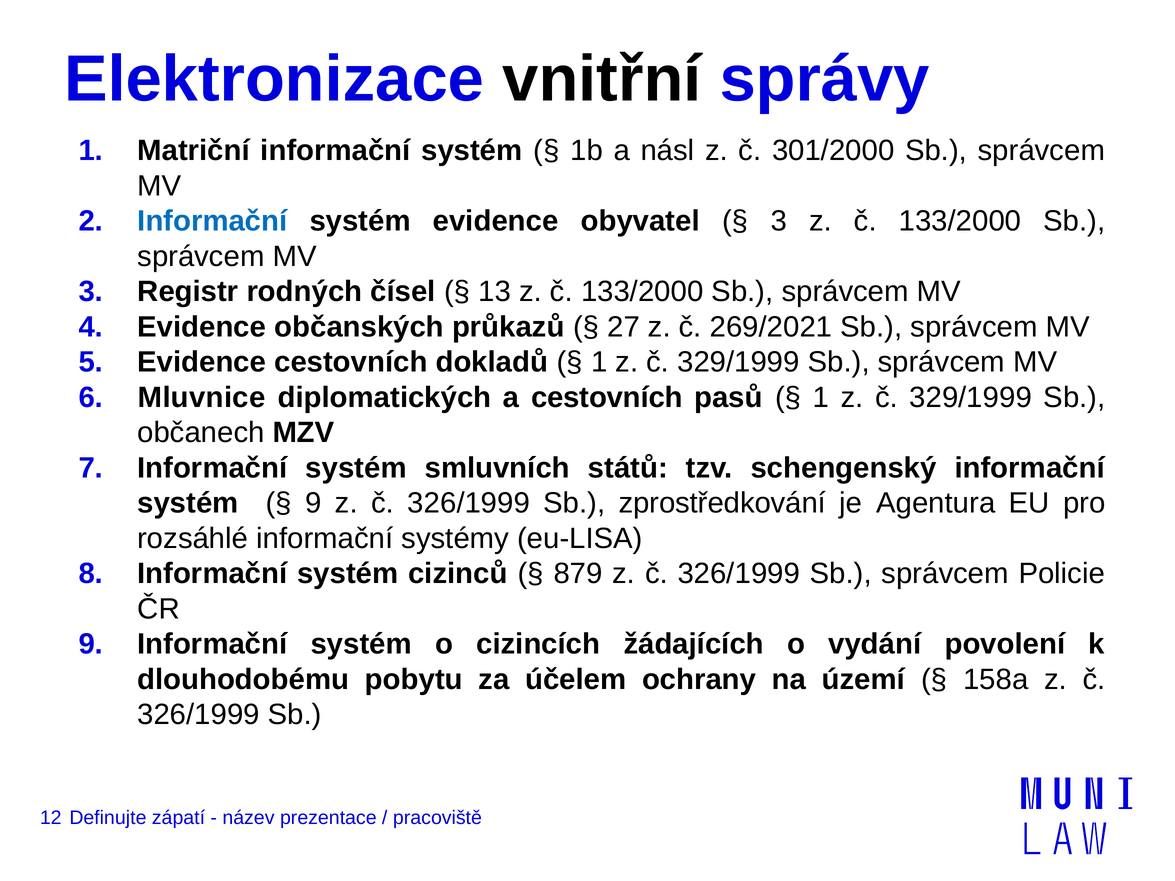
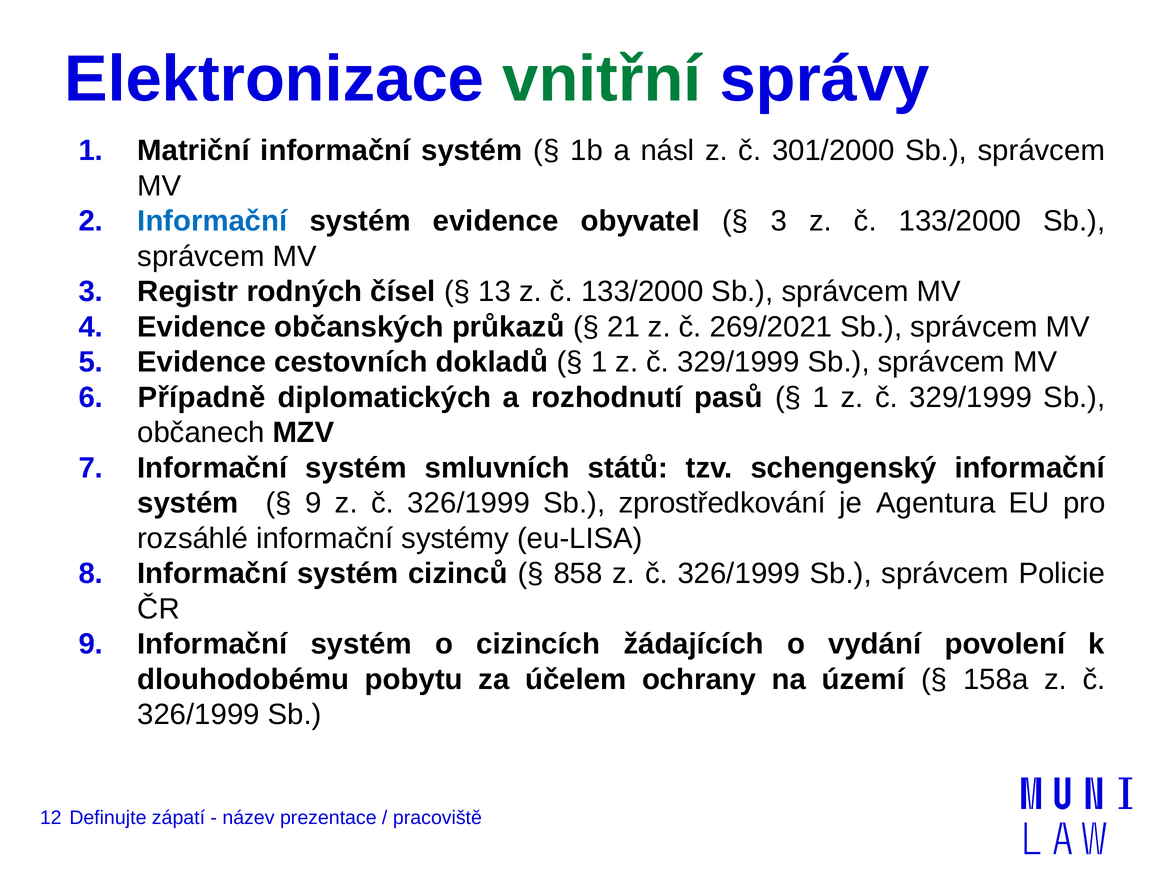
vnitřní colour: black -> green (602, 79)
27: 27 -> 21 (624, 327)
Mluvnice: Mluvnice -> Případně (202, 397)
a cestovních: cestovních -> rozhodnutí (607, 397)
879: 879 -> 858 (578, 574)
